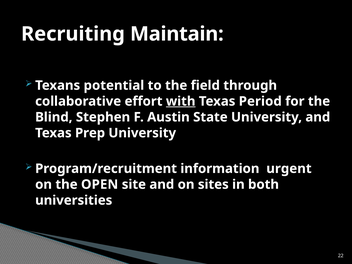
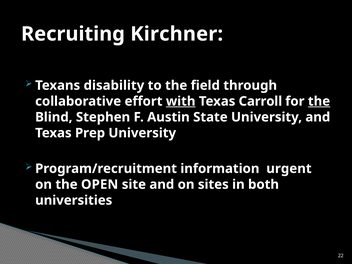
Maintain: Maintain -> Kirchner (177, 34)
potential: potential -> disability (114, 85)
Period: Period -> Carroll (260, 101)
the underline: none -> present (319, 101)
